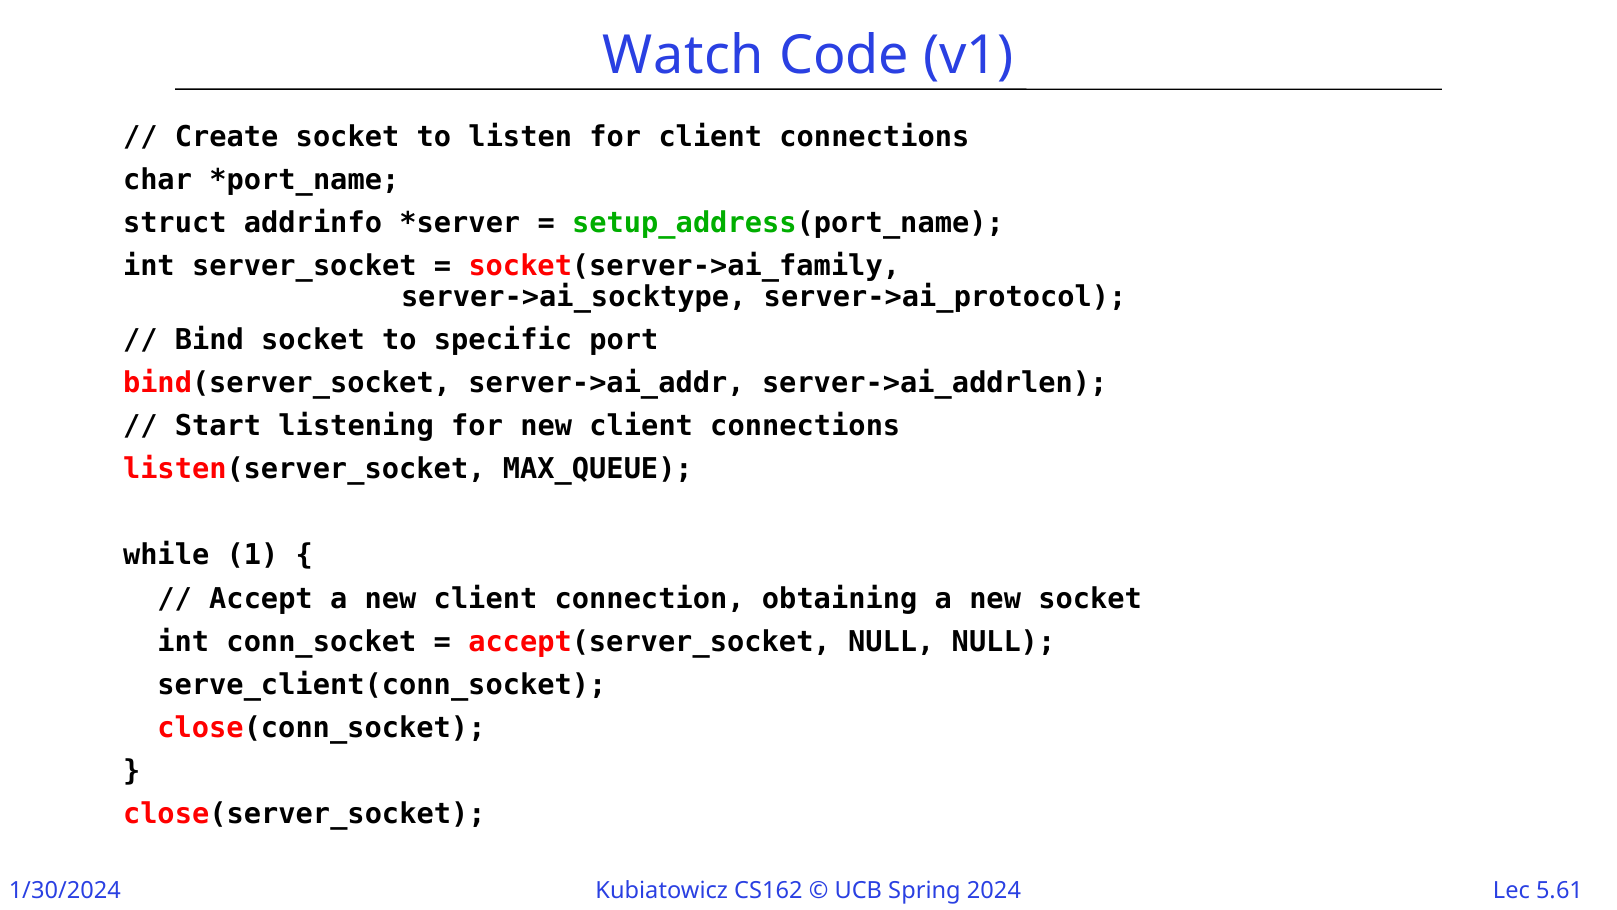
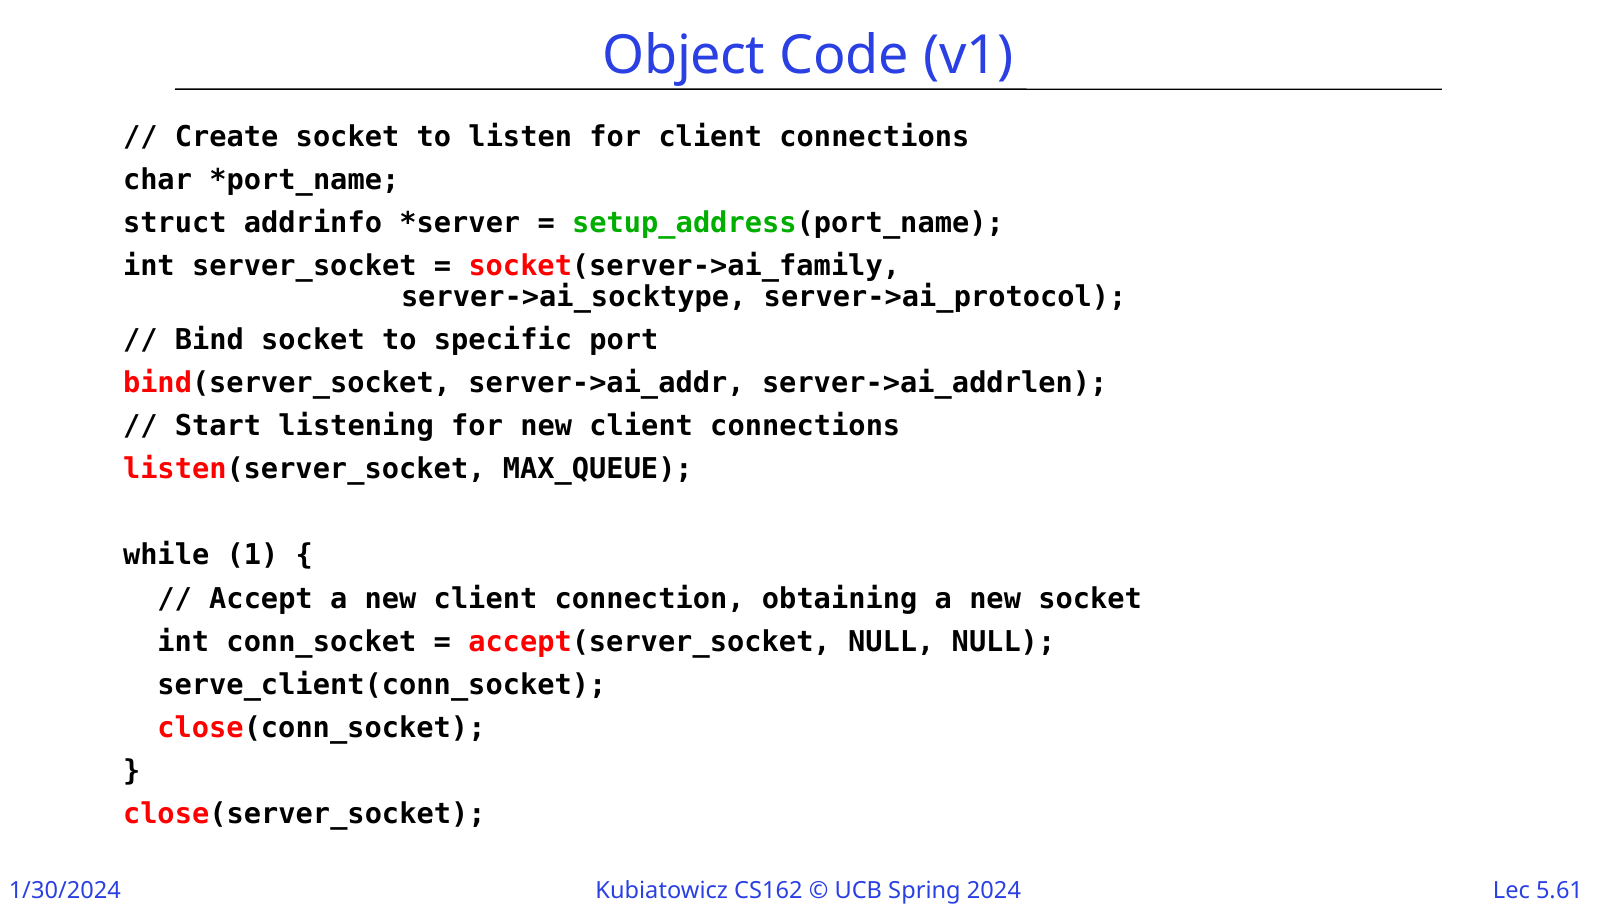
Watch: Watch -> Object (684, 55)
